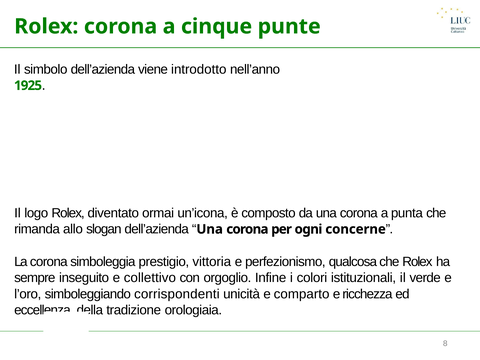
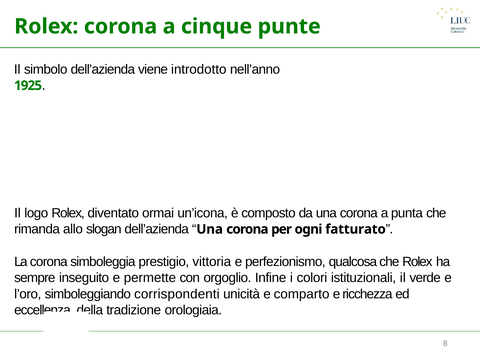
concerne: concerne -> fatturato (356, 229)
collettivo: collettivo -> permette (150, 278)
